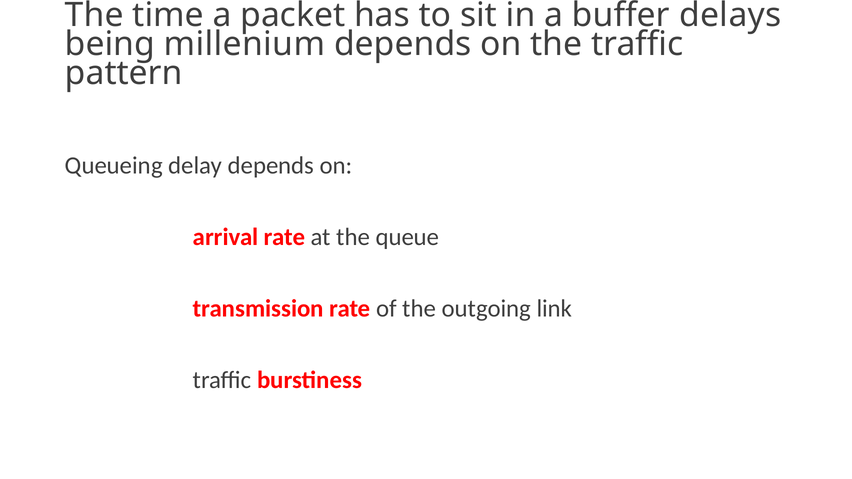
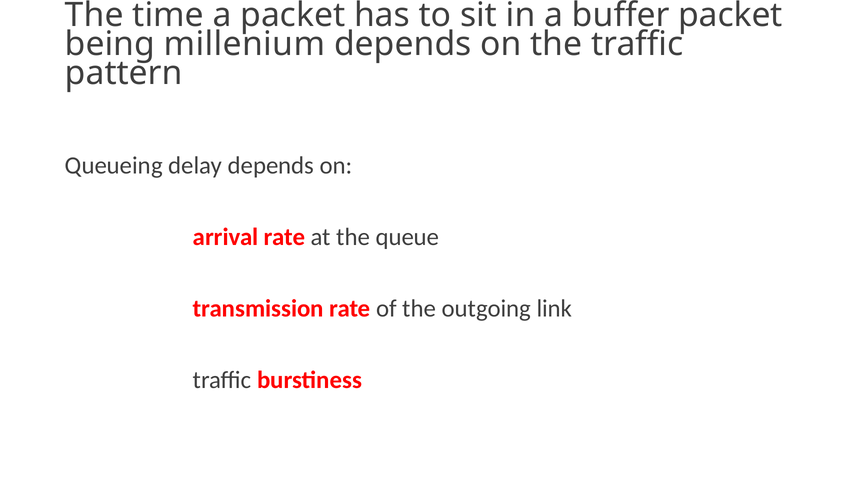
buffer delays: delays -> packet (731, 15)
